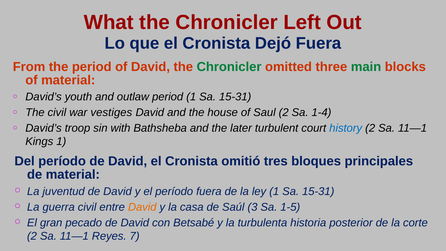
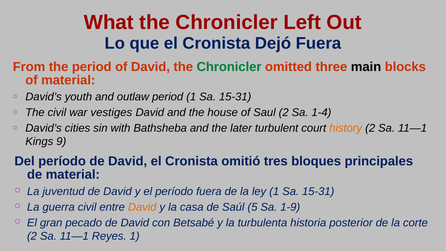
main colour: green -> black (366, 67)
troop: troop -> cities (78, 128)
history colour: blue -> orange (346, 128)
Kings 1: 1 -> 9 (61, 142)
3: 3 -> 5 (252, 207)
1-5: 1-5 -> 1-9 (290, 207)
Reyes 7: 7 -> 1 (135, 236)
